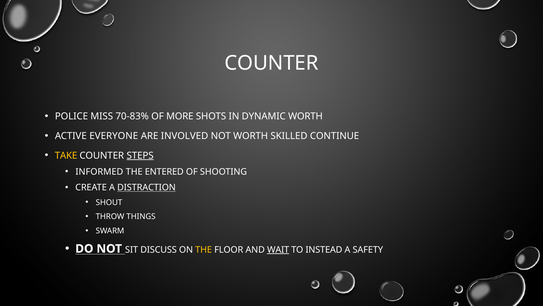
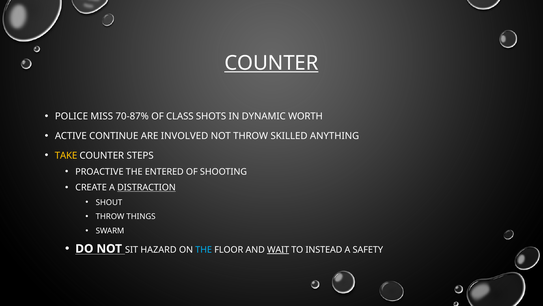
COUNTER underline: none -> present (272, 63)
70-83%: 70-83% -> 70-87% (132, 116)
MORE: MORE -> CLASS (180, 116)
EVERYONE: EVERYONE -> CONTINUE (114, 136)
NOT WORTH: WORTH -> THROW (251, 136)
CONTINUE: CONTINUE -> ANYTHING (335, 136)
STEPS underline: present -> none (140, 155)
INFORMED: INFORMED -> PROACTIVE (99, 171)
DISCUSS: DISCUSS -> HAZARD (158, 249)
THE colour: yellow -> light blue (204, 249)
